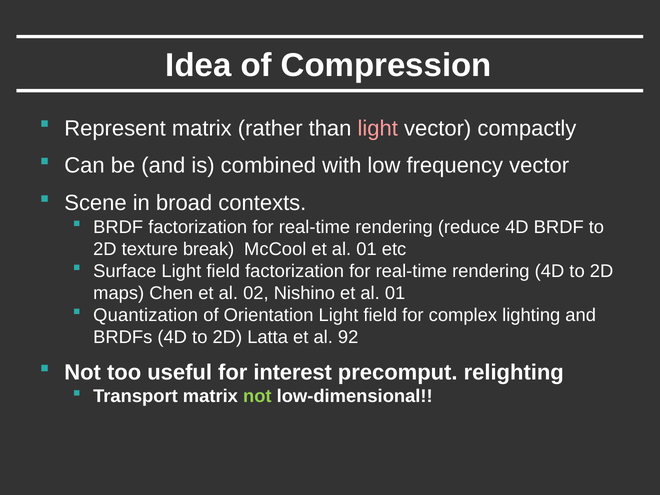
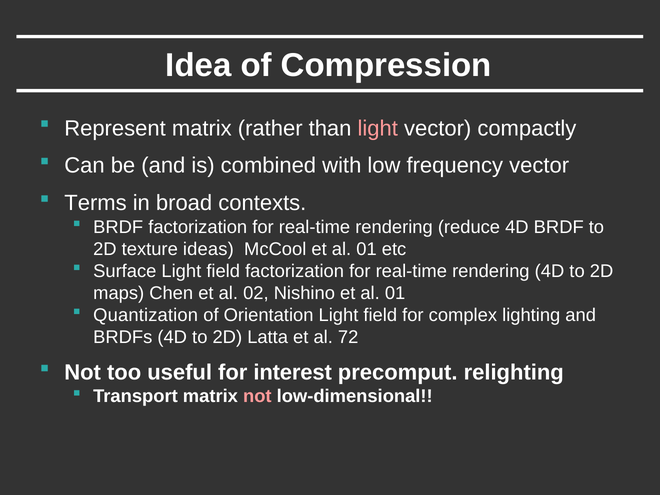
Scene: Scene -> Terms (96, 203)
break: break -> ideas (208, 249)
92: 92 -> 72 (348, 337)
not colour: light green -> pink (257, 396)
